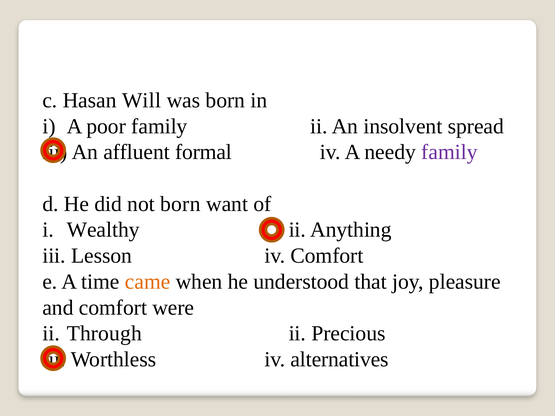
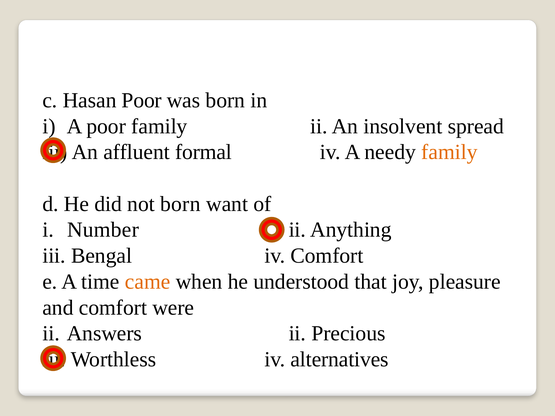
Hasan Will: Will -> Poor (142, 100)
family colour: purple -> orange (449, 152)
Wealthy: Wealthy -> Number (103, 230)
Lesson: Lesson -> Bengal (102, 256)
Through: Through -> Answers (104, 334)
